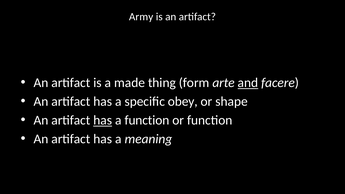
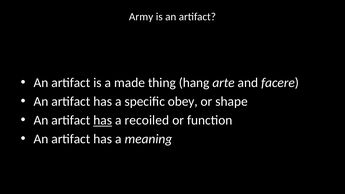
form: form -> hang (194, 83)
and underline: present -> none (248, 83)
a function: function -> recoiled (147, 120)
